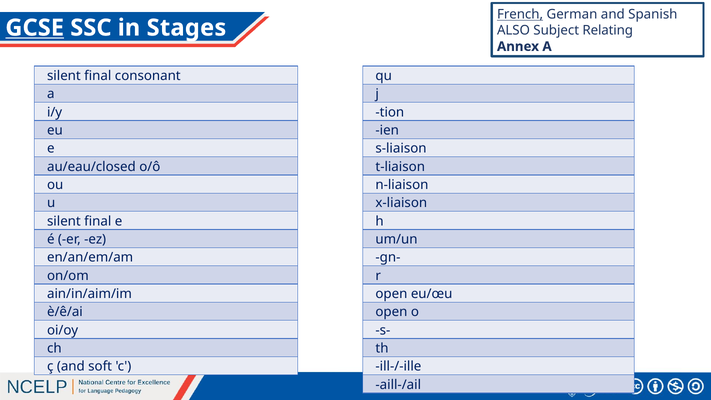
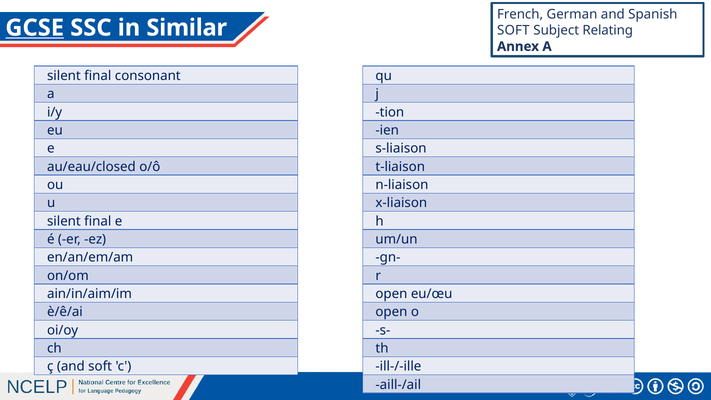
French underline: present -> none (520, 14)
Stages: Stages -> Similar (187, 28)
ALSO: ALSO -> SOFT (513, 30)
